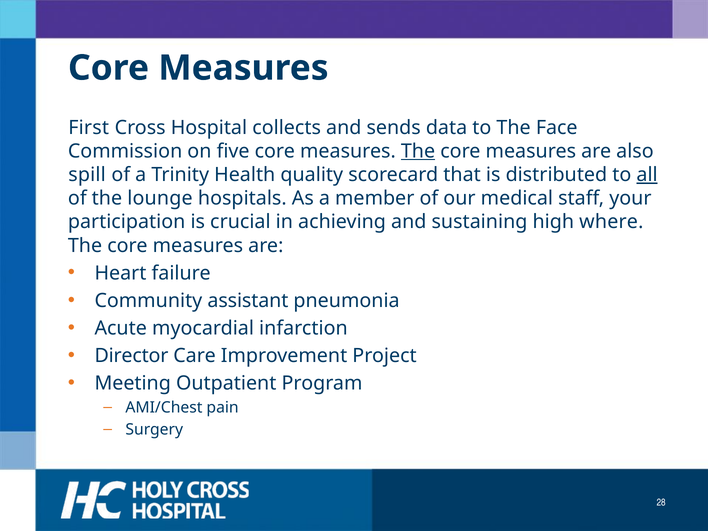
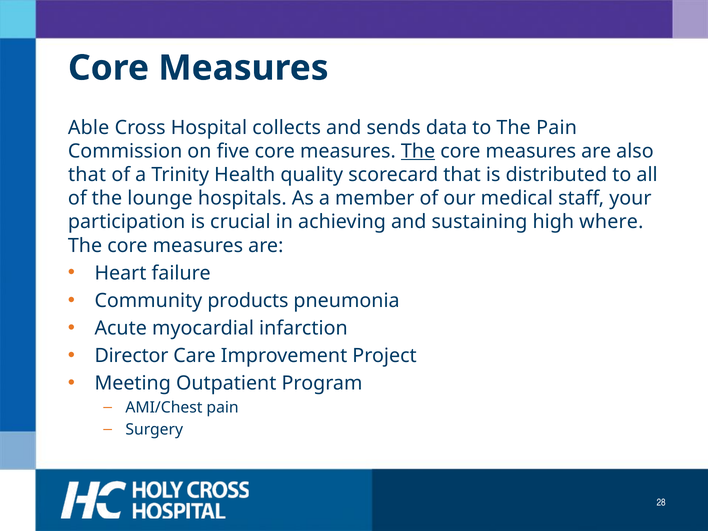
First: First -> Able (89, 128)
The Face: Face -> Pain (557, 128)
spill: spill -> that (87, 175)
all underline: present -> none (647, 175)
assistant: assistant -> products (248, 301)
